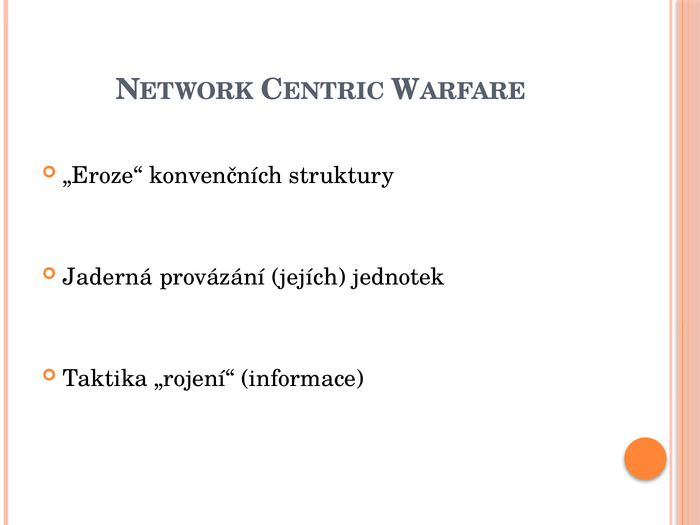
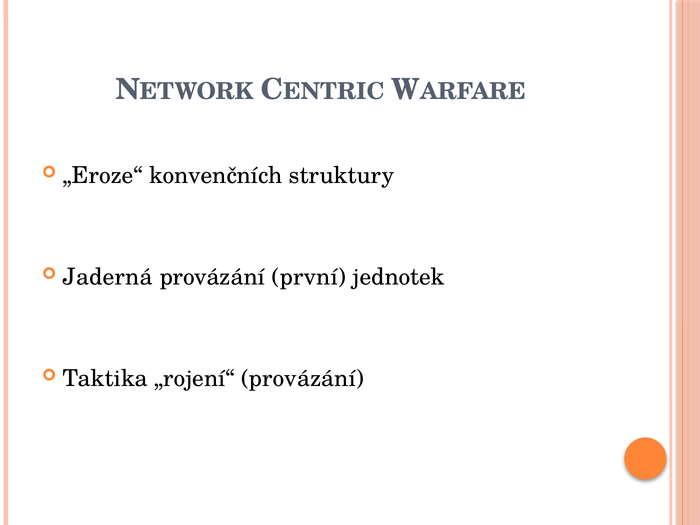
jejích: jejích -> první (309, 277)
„rojení“ informace: informace -> provázání (302, 378)
